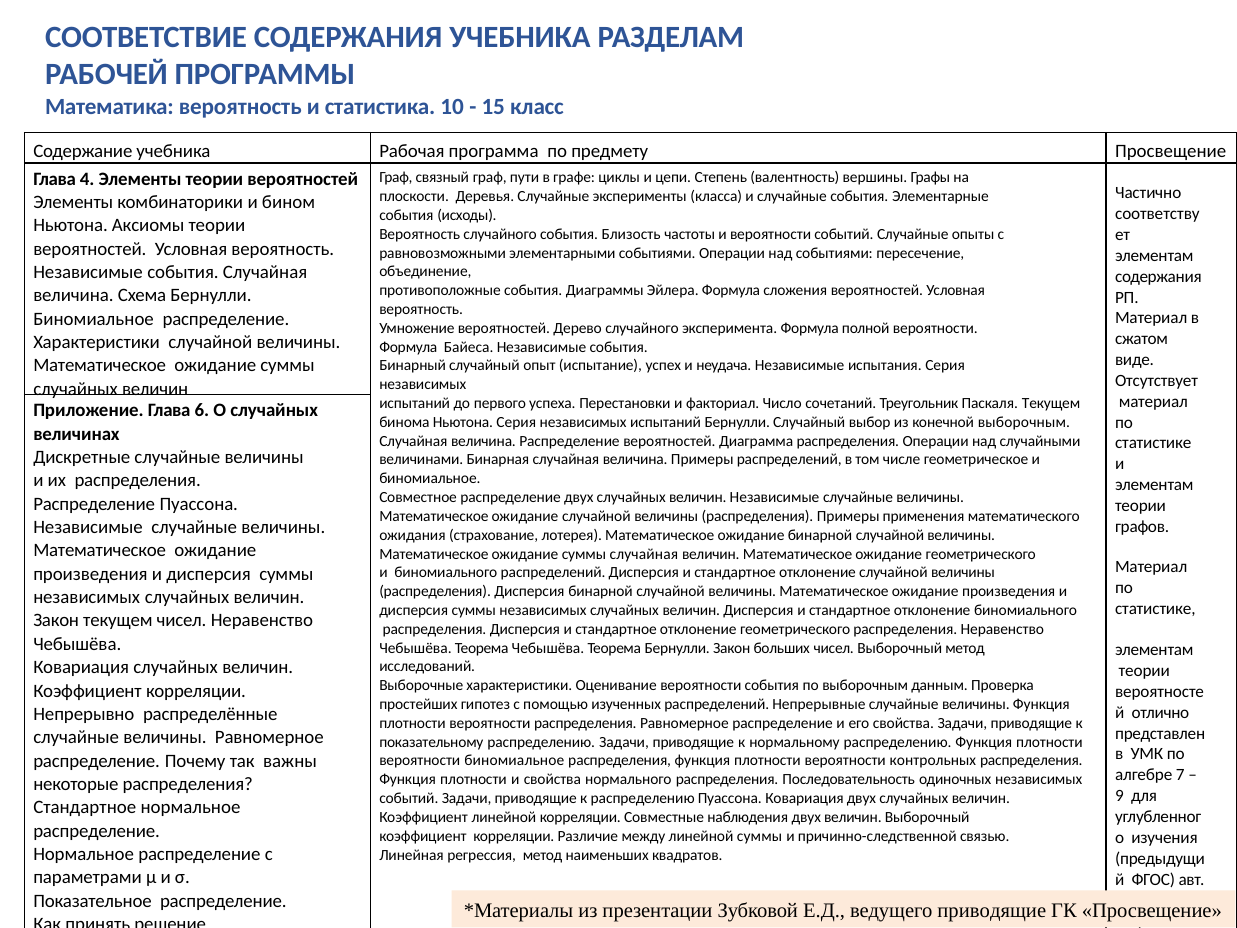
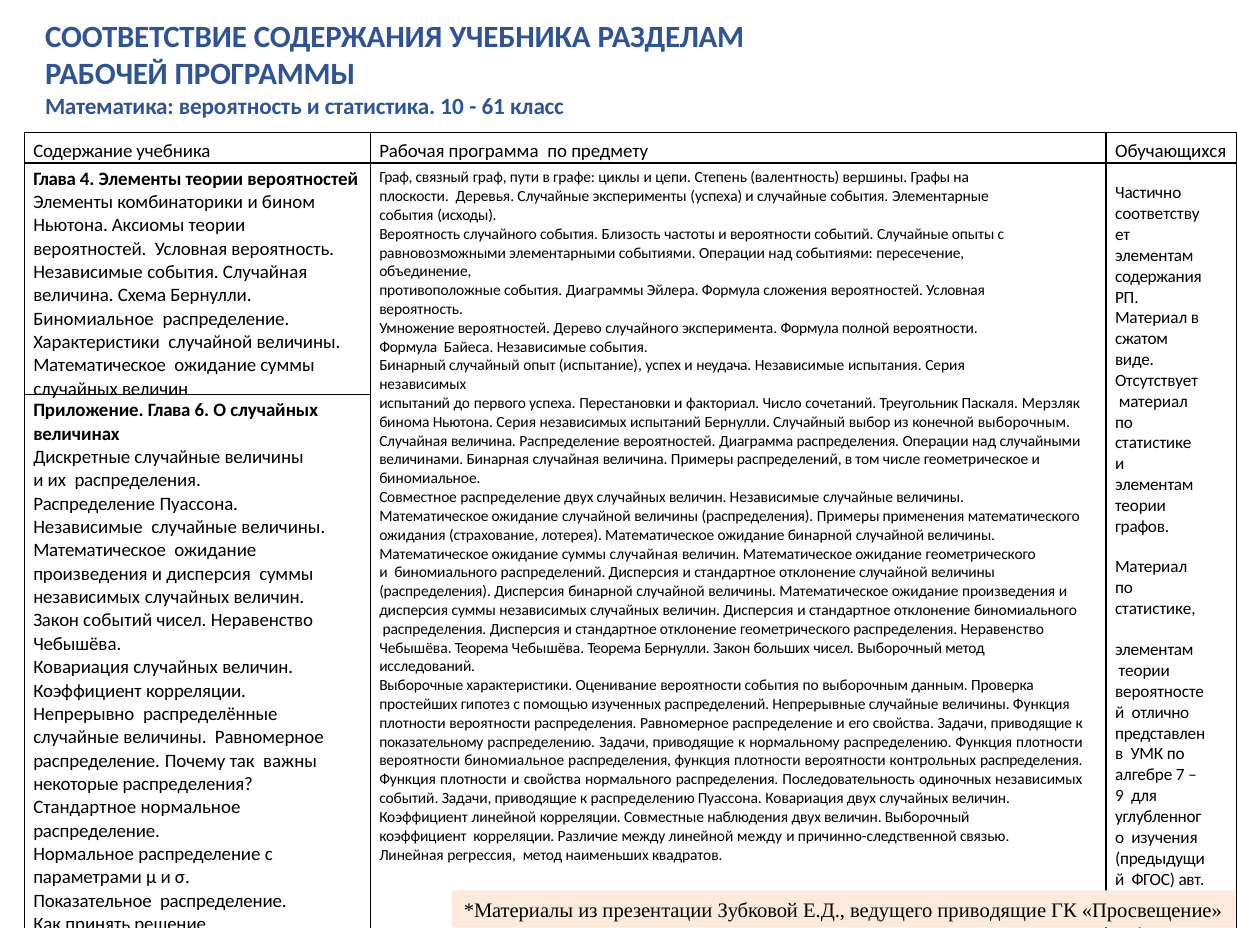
15: 15 -> 61 (493, 106)
предмету Просвещение: Просвещение -> Обучающихся (1171, 152)
эксперименты класса: класса -> успеха (716, 197)
Паскаля Текущем: Текущем -> Мерзляк (1051, 403)
Закон текущем: текущем -> событий (118, 621)
линейной суммы: суммы -> между (760, 836)
